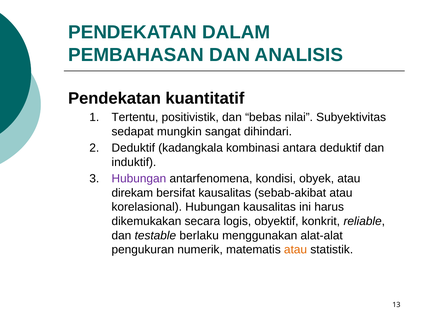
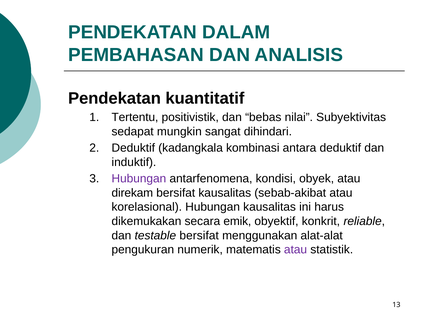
logis: logis -> emik (237, 222)
testable berlaku: berlaku -> bersifat (199, 236)
atau colour: orange -> purple (296, 250)
